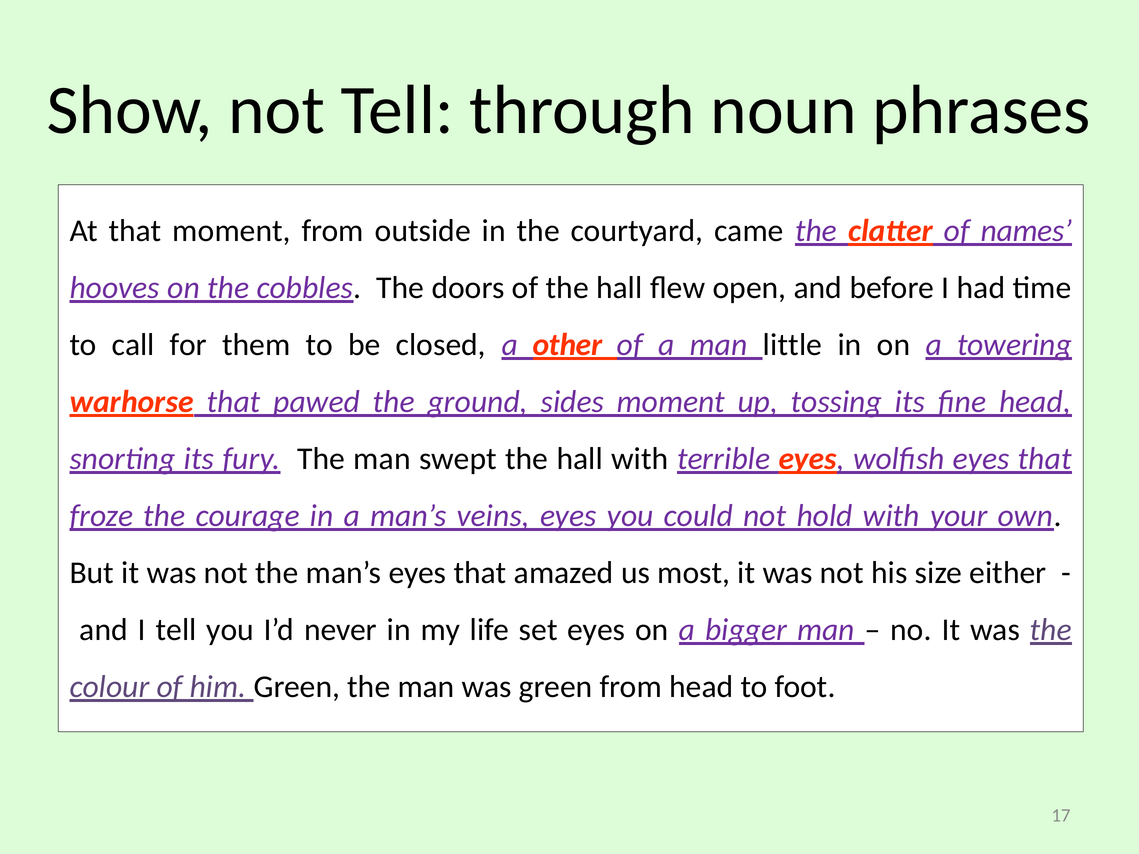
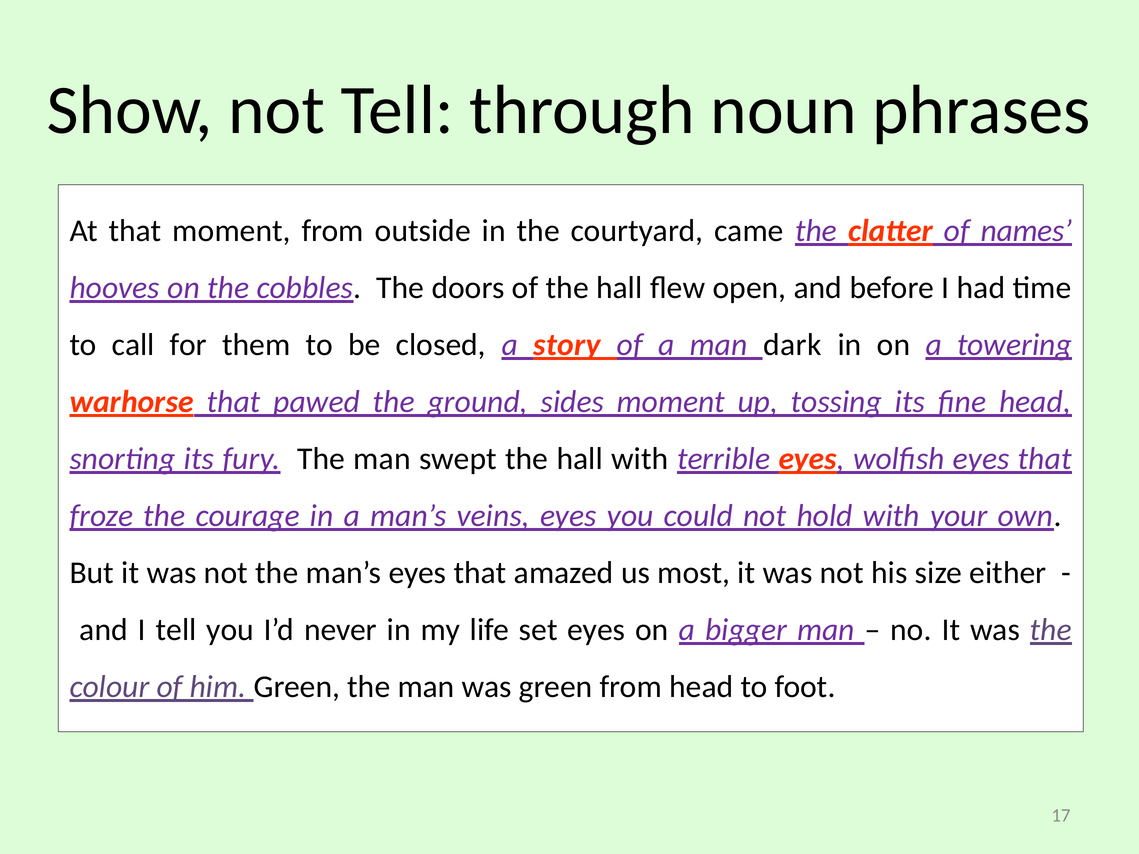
other: other -> story (567, 345)
little: little -> dark (792, 345)
